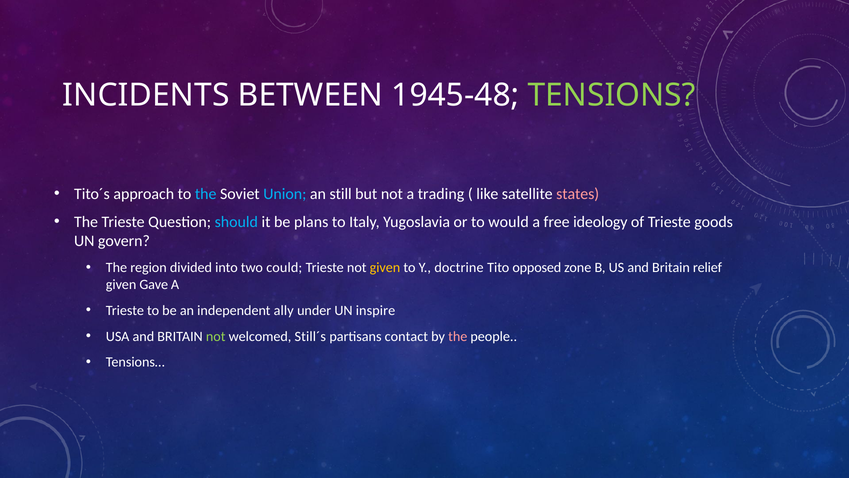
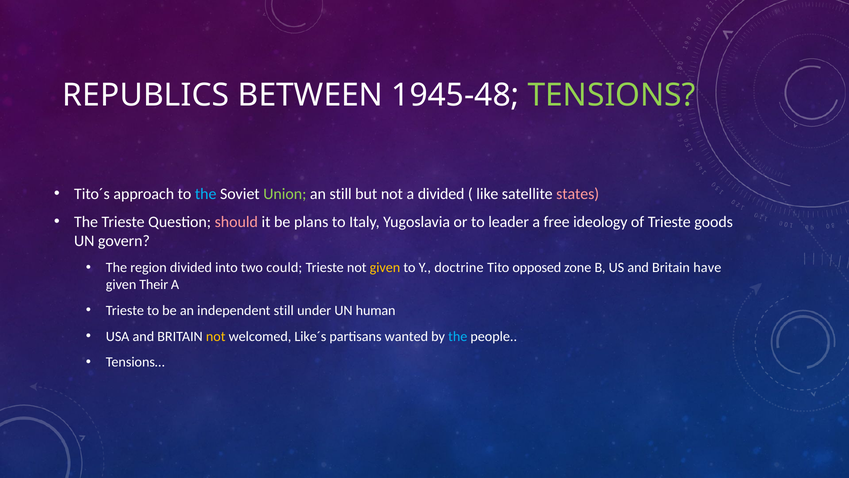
INCIDENTS: INCIDENTS -> REPUBLICS (146, 95)
Union colour: light blue -> light green (285, 194)
a trading: trading -> divided (441, 194)
should colour: light blue -> pink (236, 222)
would: would -> leader (509, 222)
relief: relief -> have (707, 267)
Gave: Gave -> Their (154, 284)
independent ally: ally -> still (284, 310)
inspire: inspire -> human (376, 310)
not colour: light green -> yellow (216, 336)
Still´s: Still´s -> Like´s (310, 336)
contact: contact -> wanted (406, 336)
the colour: pink -> light blue (458, 336)
